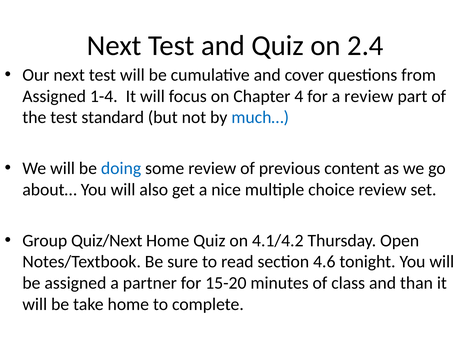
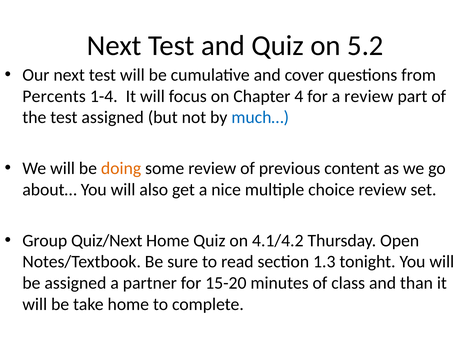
2.4: 2.4 -> 5.2 (365, 46)
Assigned: Assigned -> Percents (54, 96)
test standard: standard -> assigned (113, 117)
doing colour: blue -> orange (121, 168)
4.6: 4.6 -> 1.3 (324, 261)
